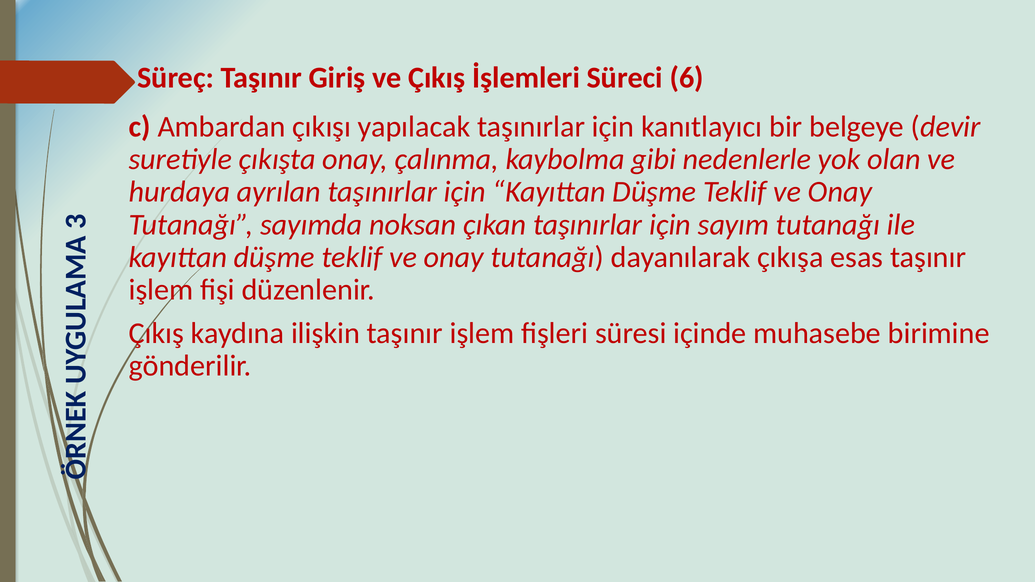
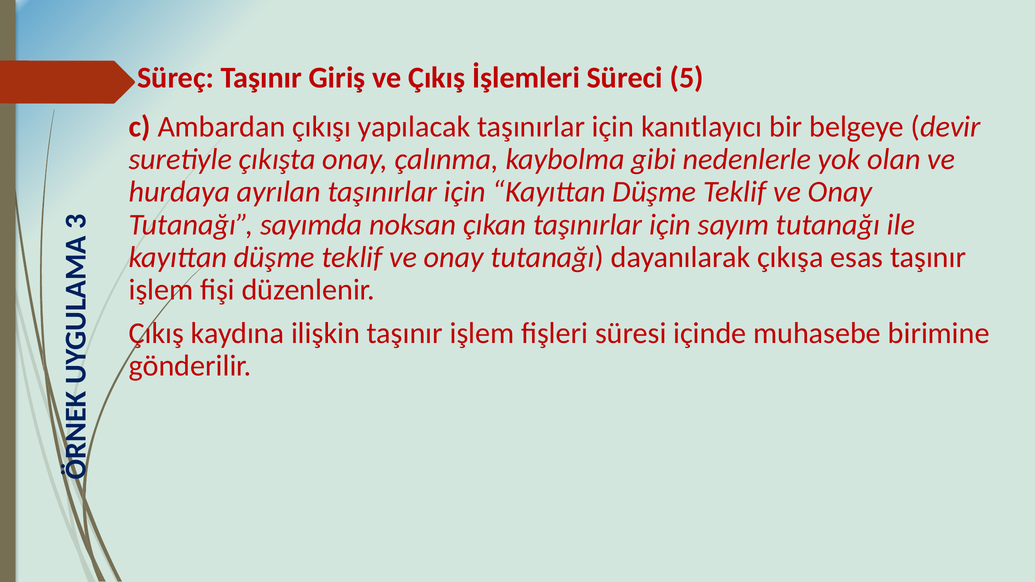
6: 6 -> 5 (687, 78)
